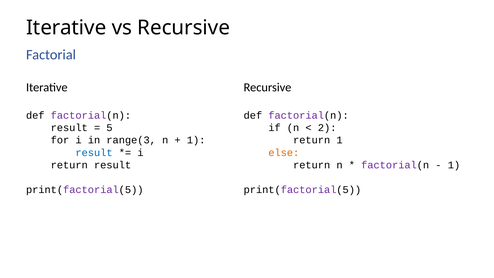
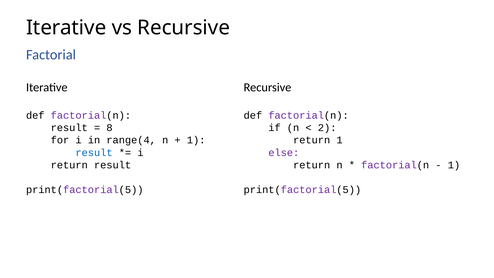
5: 5 -> 8 (109, 128)
range(3: range(3 -> range(4 (131, 140)
else colour: orange -> purple (284, 153)
